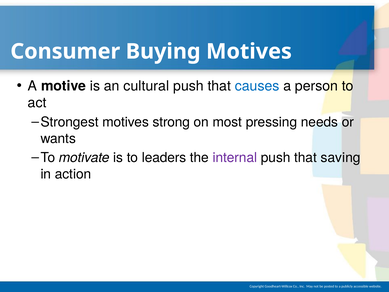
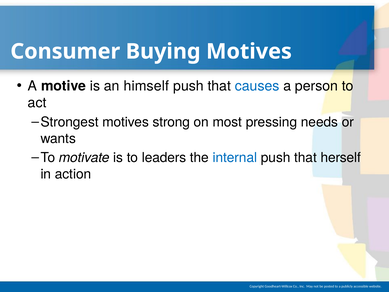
cultural: cultural -> himself (146, 86)
internal colour: purple -> blue (235, 157)
saving: saving -> herself (341, 157)
